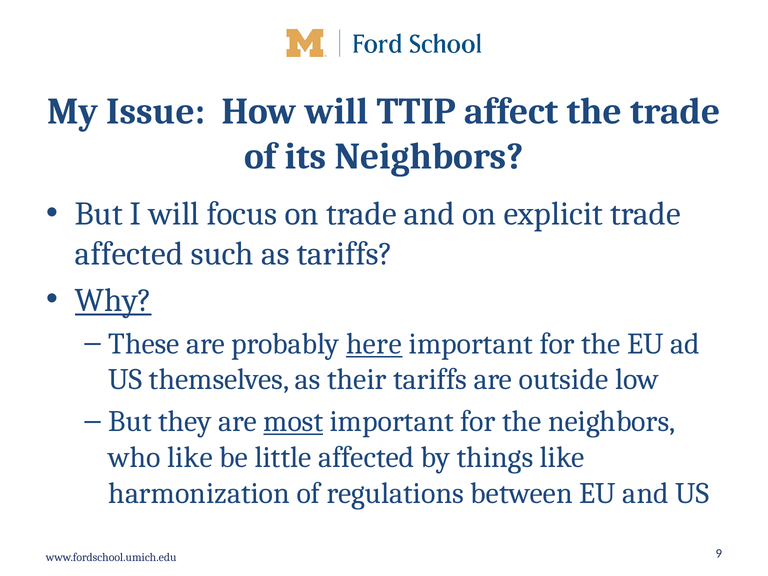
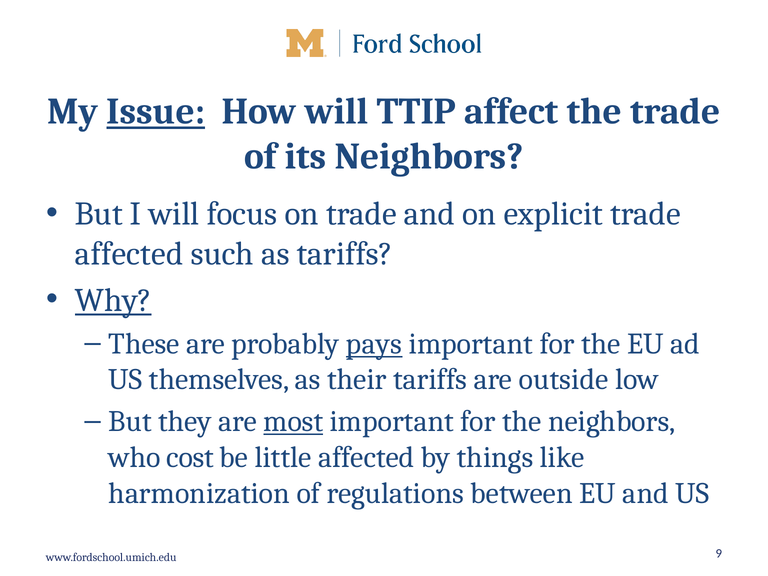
Issue underline: none -> present (156, 112)
here: here -> pays (374, 344)
who like: like -> cost (190, 457)
